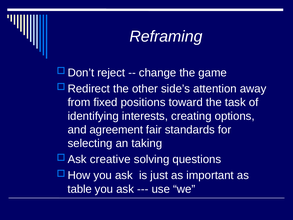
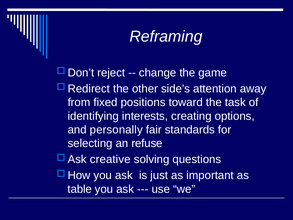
agreement: agreement -> personally (116, 130)
taking: taking -> refuse (147, 143)
